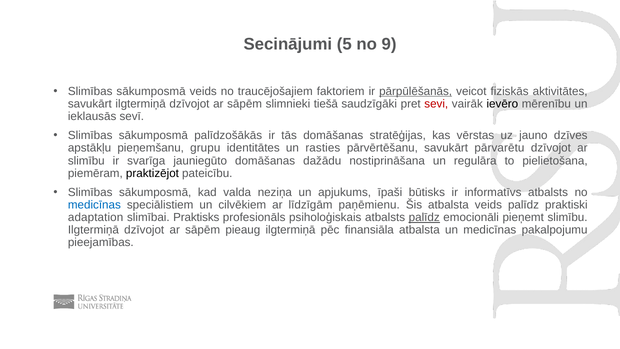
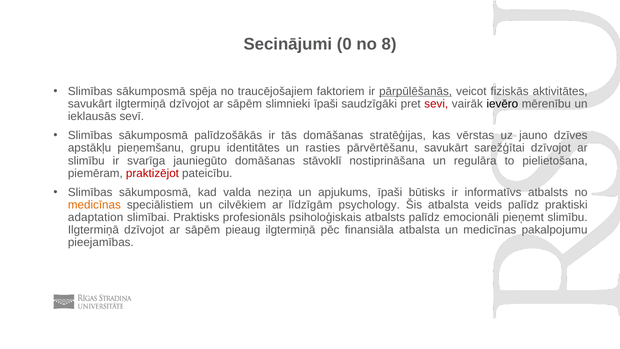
5: 5 -> 0 (344, 44)
9: 9 -> 8 (389, 44)
sākumposmā veids: veids -> spēja (203, 91)
slimnieki tiešā: tiešā -> īpaši (326, 104)
pārvarētu: pārvarētu -> sarežģītai (499, 148)
dažādu: dažādu -> stāvoklī (322, 161)
praktizējot colour: black -> red (152, 173)
medicīnas colour: blue -> orange (94, 205)
paņēmienu: paņēmienu -> psychology (369, 205)
palīdz underline: present -> none (424, 217)
